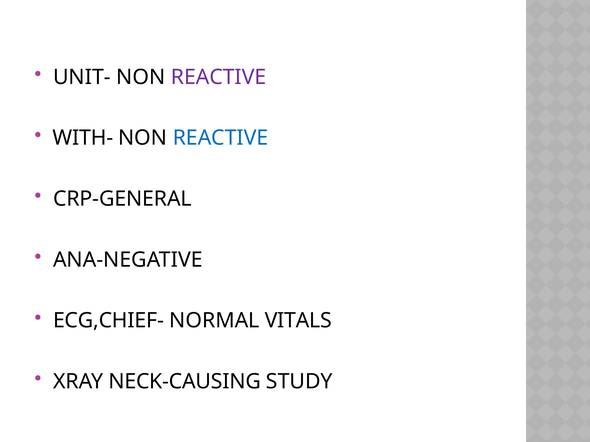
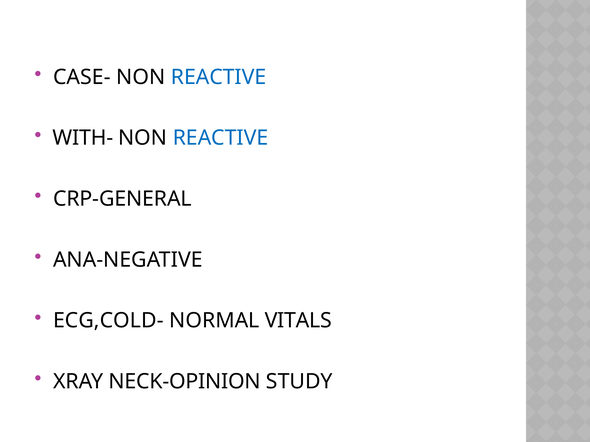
UNIT-: UNIT- -> CASE- (82, 77)
REACTIVE colour: purple -> blue (219, 77)
ECG,CHIEF-: ECG,CHIEF- -> ECG,COLD- (108, 321)
NECK-CAUSING: NECK-CAUSING -> NECK-OPINION (185, 382)
